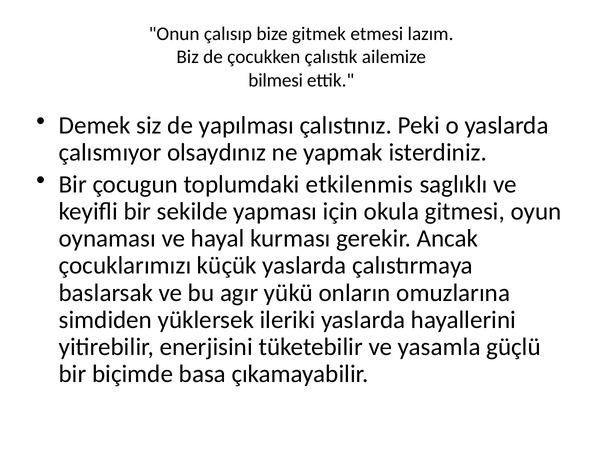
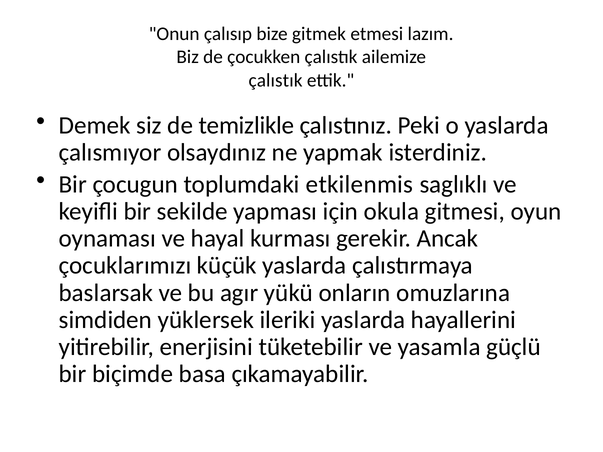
bilmesi: bilmesi -> çalıstık (276, 80)
yapılması: yapılması -> temizlikle (246, 125)
